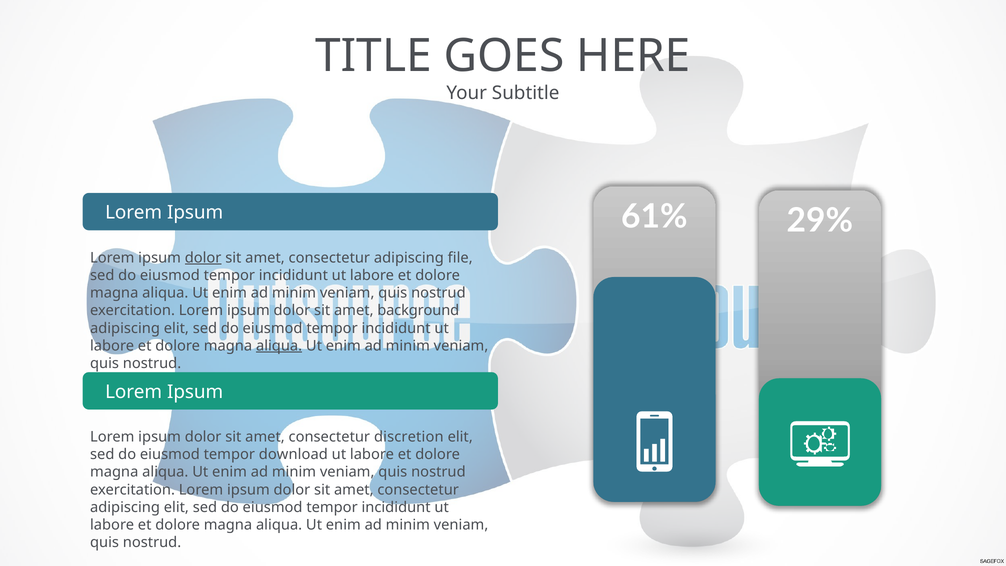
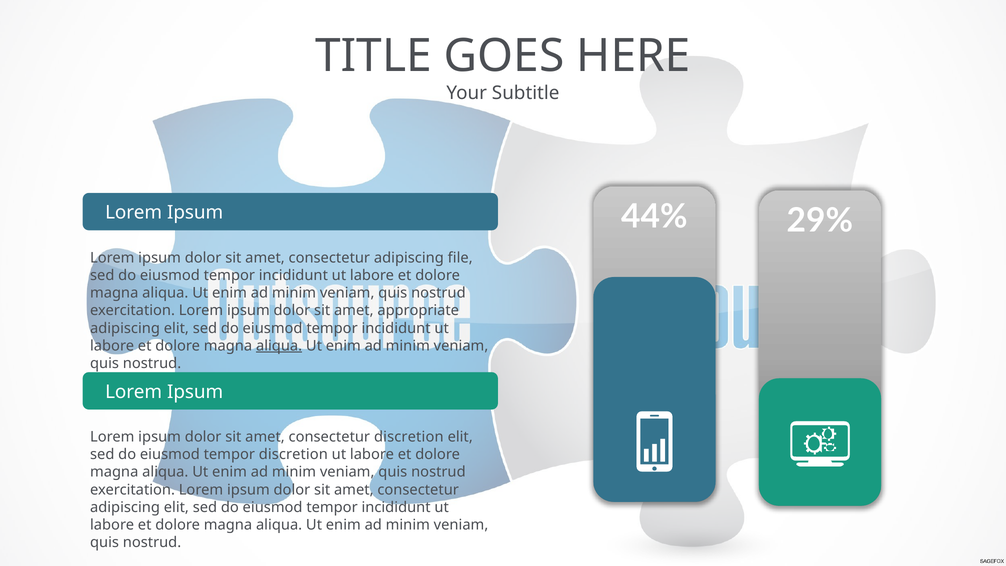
61%: 61% -> 44% (654, 217)
dolor underline: present -> none (203, 258)
background: background -> appropriate (418, 310)
tempor download: download -> discretion (293, 454)
